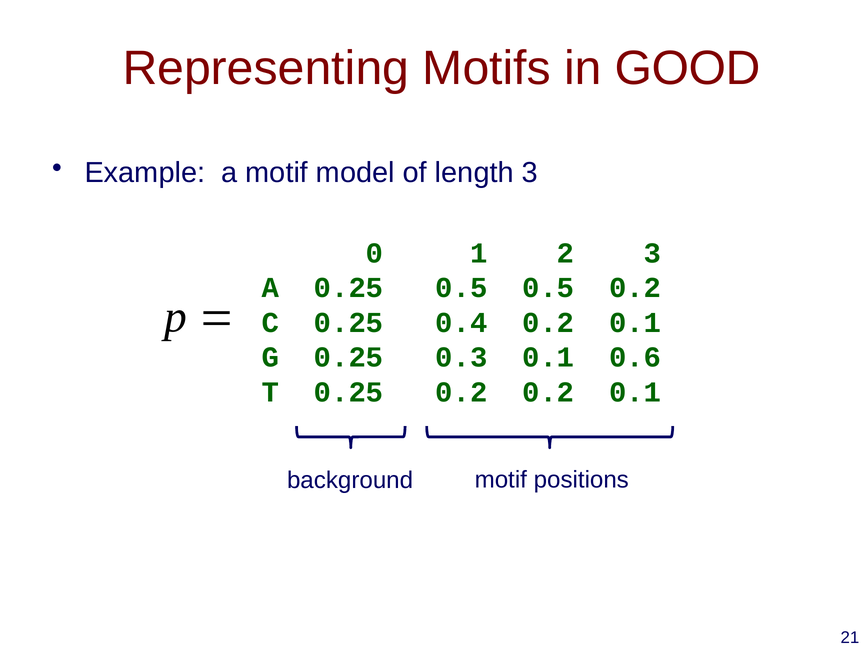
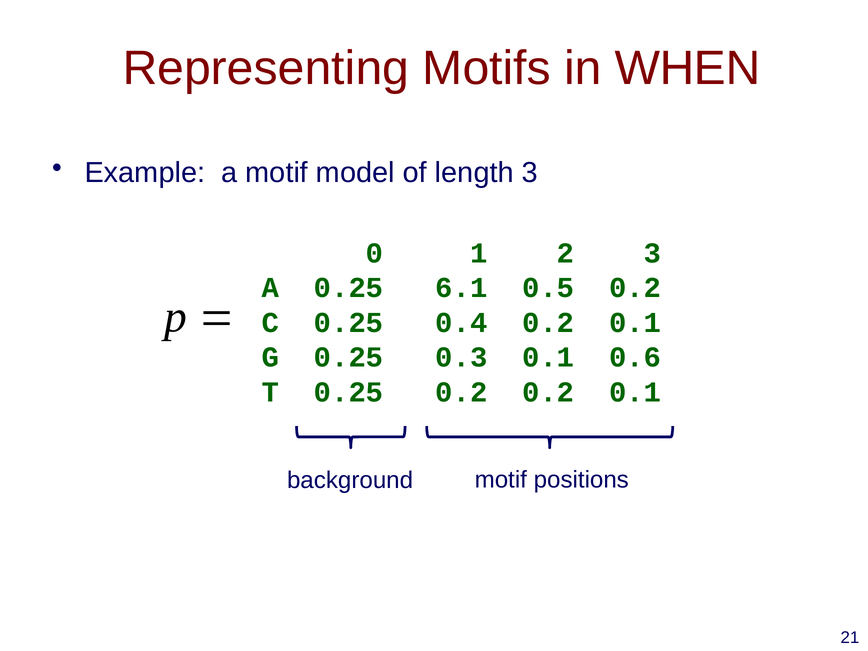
GOOD: GOOD -> WHEN (688, 68)
0.25 0.5: 0.5 -> 6.1 (461, 288)
